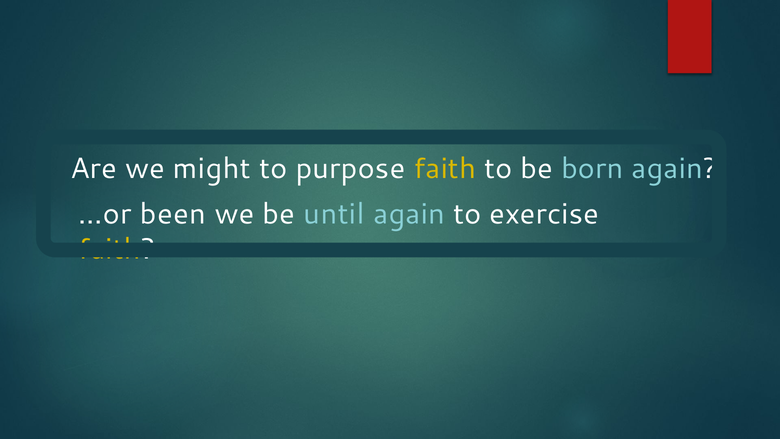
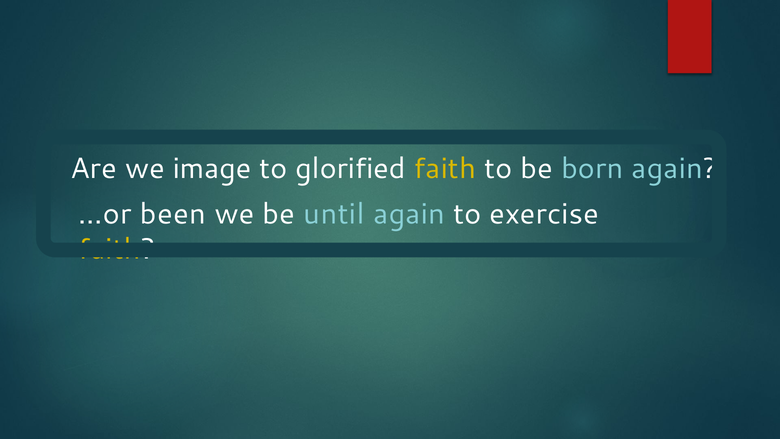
might: might -> image (212, 168)
purpose: purpose -> glorified (351, 168)
